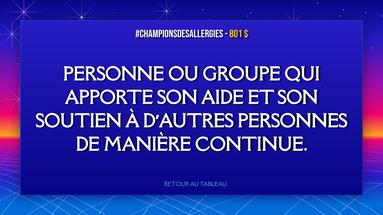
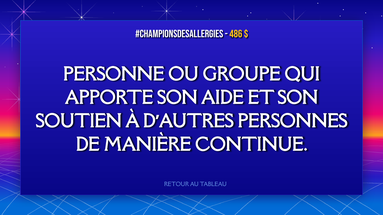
801: 801 -> 486 (236, 34)
